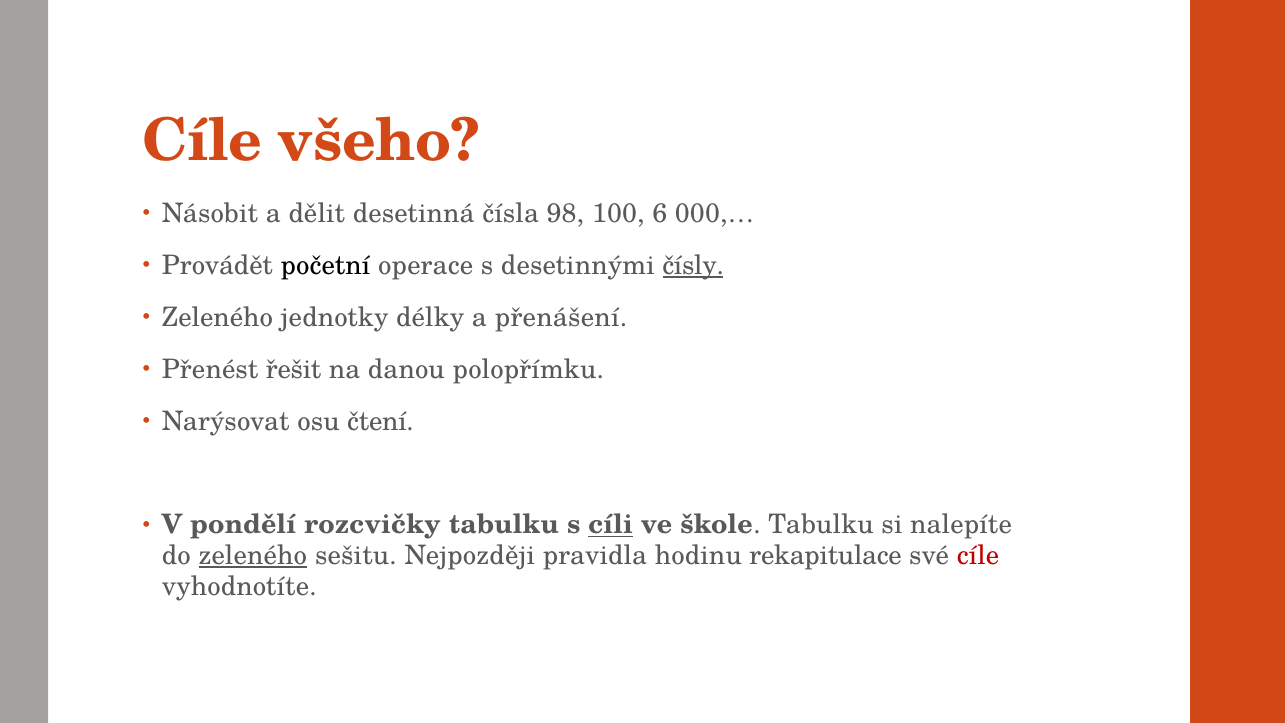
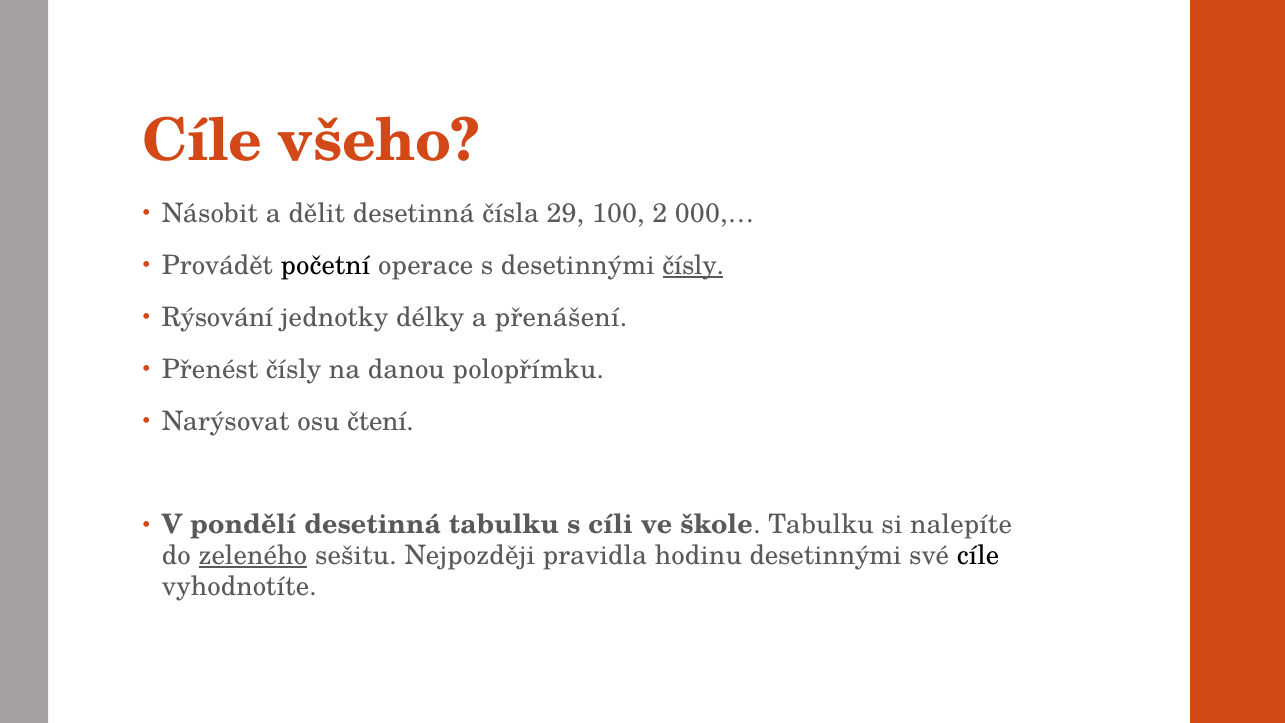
98: 98 -> 29 (565, 213)
6: 6 -> 2 (660, 213)
Zeleného: Zeleného -> Rýsování (218, 317)
Přenést řešit: řešit -> čísly (294, 369)
pondělí rozcvičky: rozcvičky -> desetinná (373, 525)
cíli underline: present -> none (611, 525)
hodinu rekapitulace: rekapitulace -> desetinnými (826, 556)
cíle colour: red -> black (978, 556)
